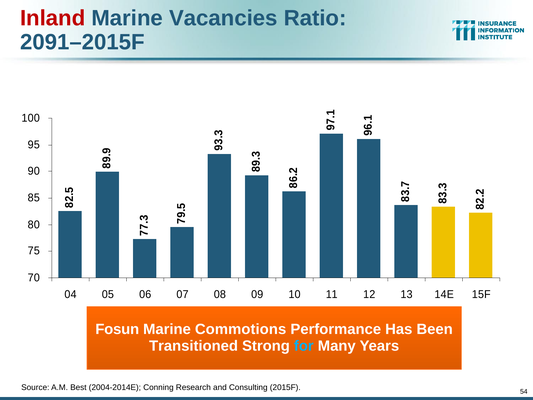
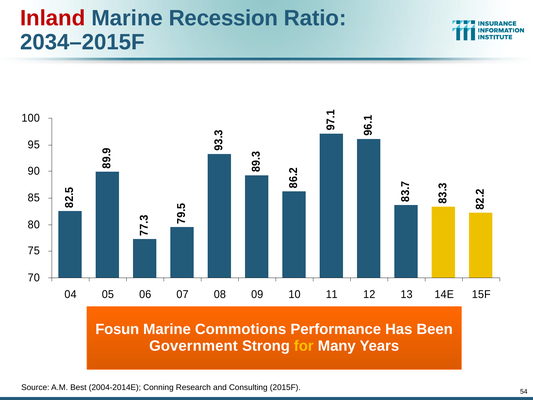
Vacancies: Vacancies -> Recession (223, 18)
2091–2015F: 2091–2015F -> 2034–2015F (82, 42)
Transitioned: Transitioned -> Government (193, 346)
for colour: light blue -> yellow (304, 346)
